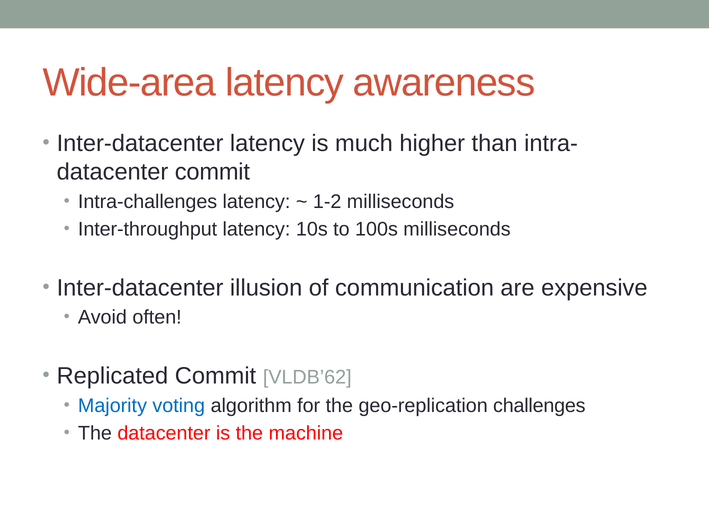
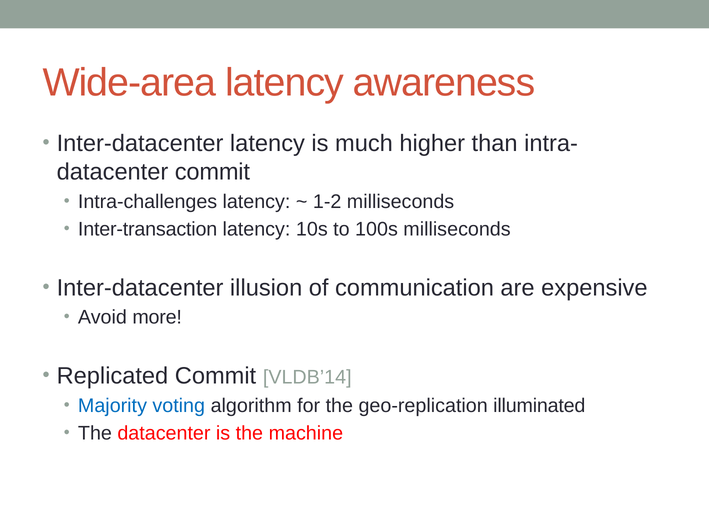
Inter-throughput: Inter-throughput -> Inter-transaction (148, 229)
often: often -> more (157, 317)
VLDB’62: VLDB’62 -> VLDB’14 (307, 377)
challenges: challenges -> illuminated (539, 406)
